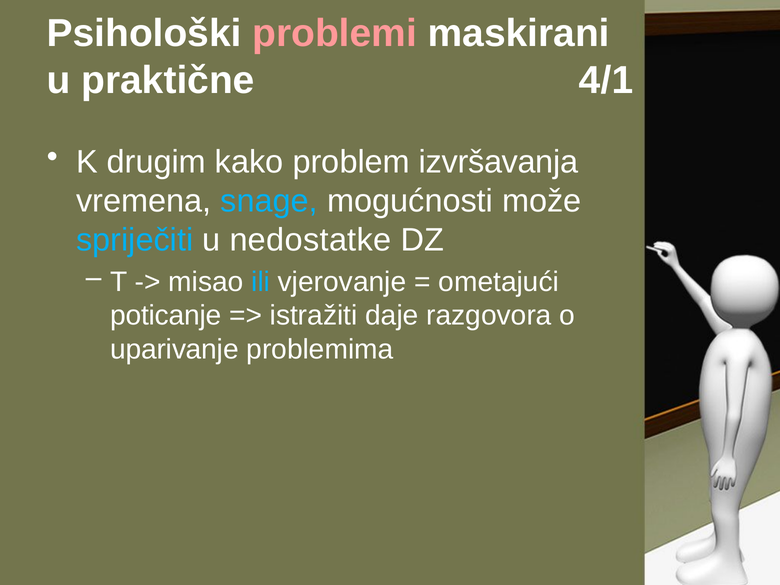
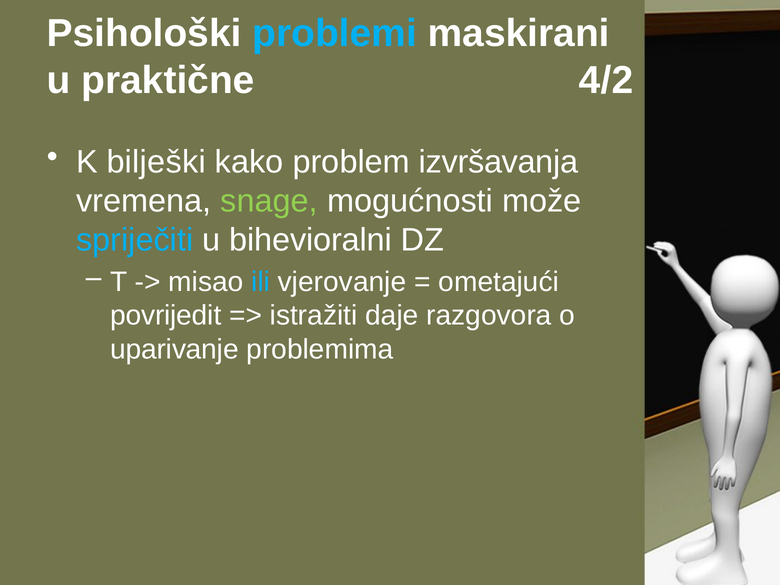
problemi colour: pink -> light blue (335, 34)
4/1: 4/1 -> 4/2 (606, 80)
drugim: drugim -> bilješki (156, 162)
snage colour: light blue -> light green (269, 201)
nedostatke: nedostatke -> bihevioralni (311, 240)
poticanje: poticanje -> povrijedit (166, 316)
